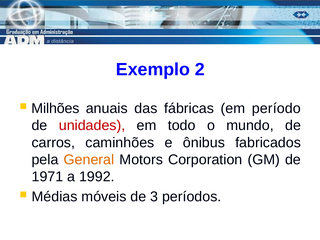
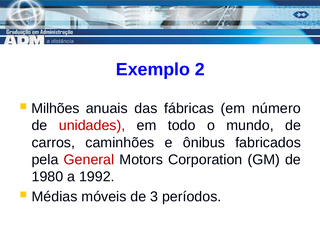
período: período -> número (276, 108)
General colour: orange -> red (89, 160)
1971: 1971 -> 1980 (47, 177)
